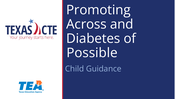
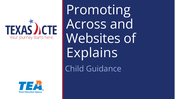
Diabetes: Diabetes -> Websites (93, 38)
Possible: Possible -> Explains (92, 53)
